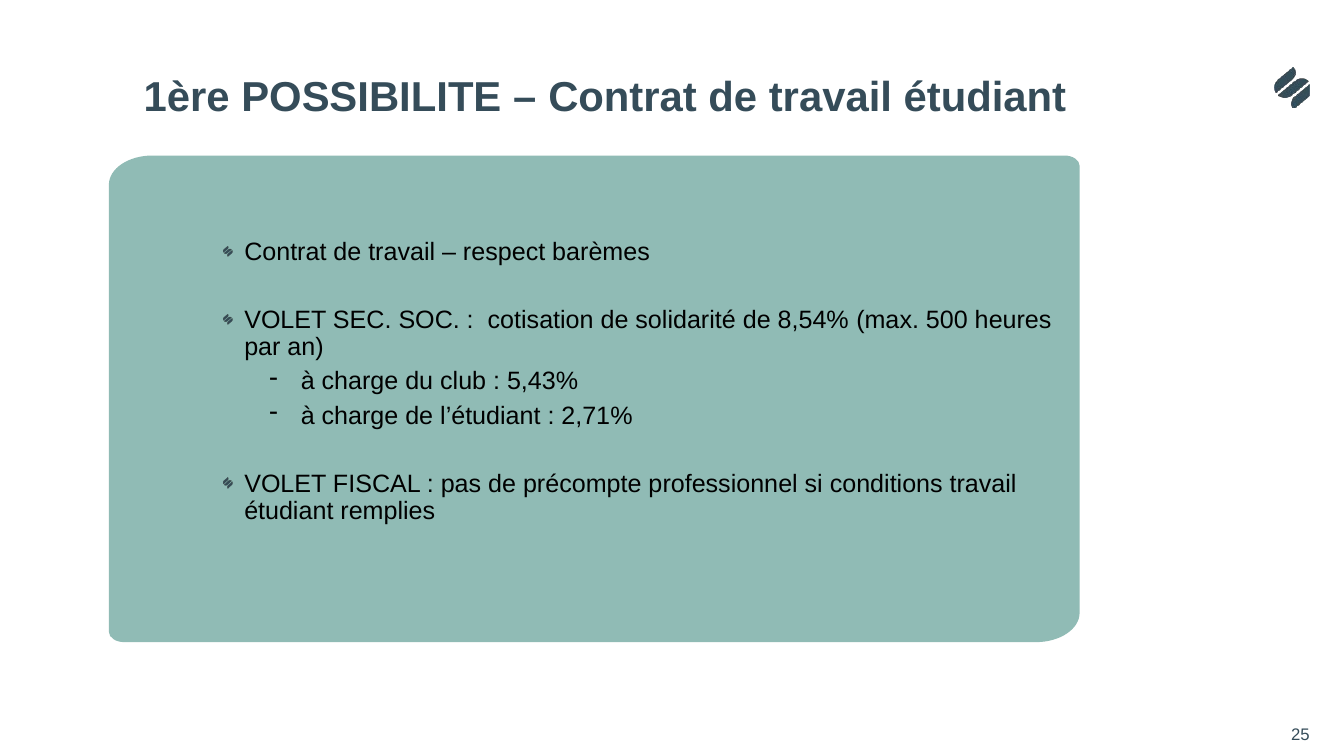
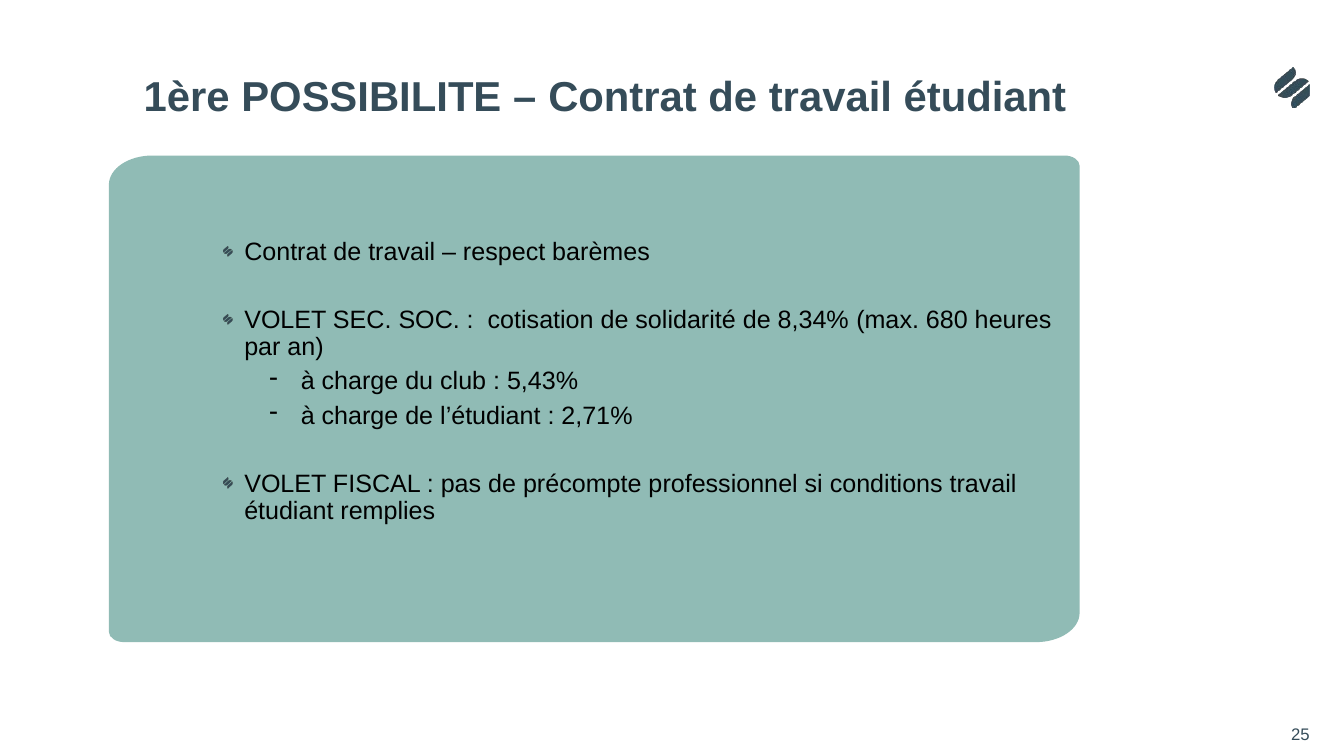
8,54%: 8,54% -> 8,34% (813, 321)
500: 500 -> 680 (947, 321)
